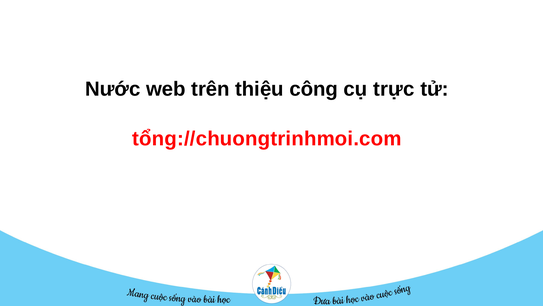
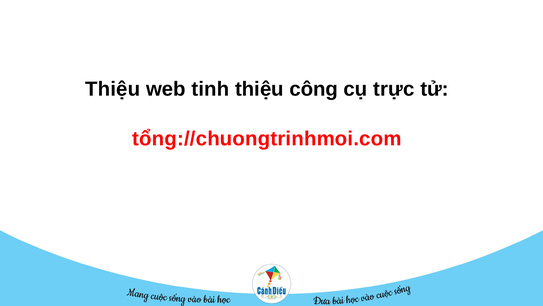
Nước: Nước -> Thiệu (113, 89)
trên: trên -> tinh (210, 89)
